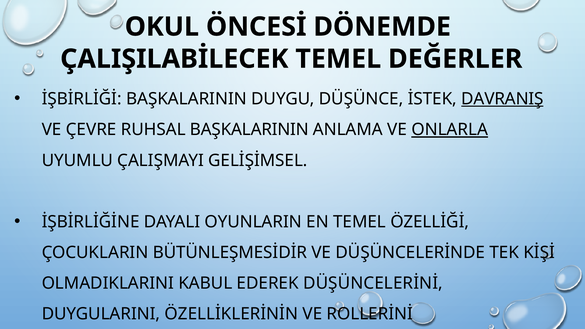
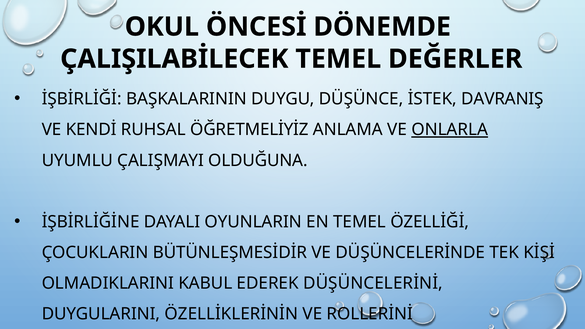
DAVRANIŞ underline: present -> none (502, 99)
ÇEVRE: ÇEVRE -> KENDİ (91, 130)
RUHSAL BAŞKALARININ: BAŞKALARININ -> ÖĞRETMELİYİZ (249, 130)
GELİŞİMSEL: GELİŞİMSEL -> OLDUĞUNA (258, 160)
